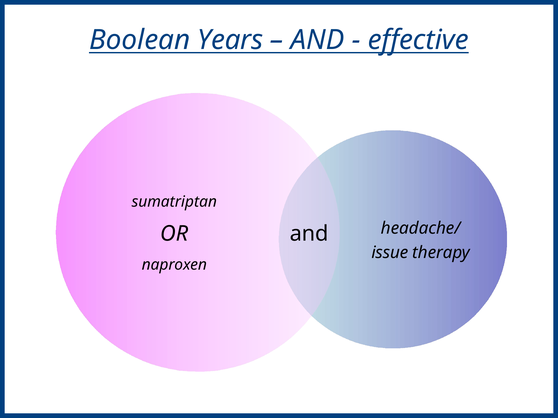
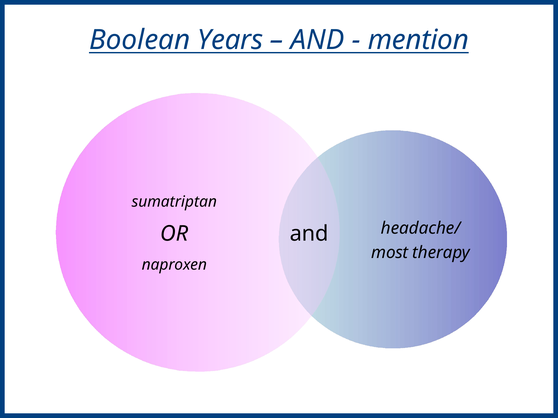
effective: effective -> mention (418, 40)
issue: issue -> most (390, 253)
